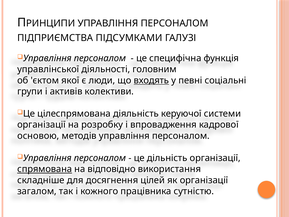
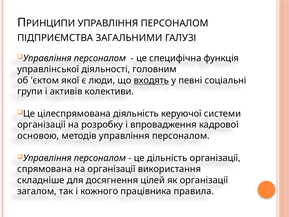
ПІДСУМКАМИ: ПІДСУМКАМИ -> ЗАГАЛЬНИМИ (129, 38)
спрямована underline: present -> none (45, 169)
на відповідно: відповідно -> організації (112, 169)
сутністю: сутністю -> правила (194, 191)
